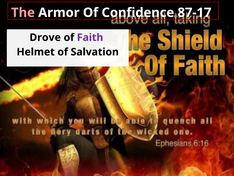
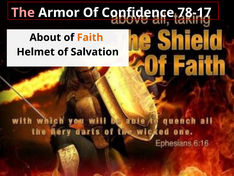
87-17: 87-17 -> 78-17 (194, 13)
Drove: Drove -> About (45, 37)
Faith colour: purple -> orange (90, 37)
